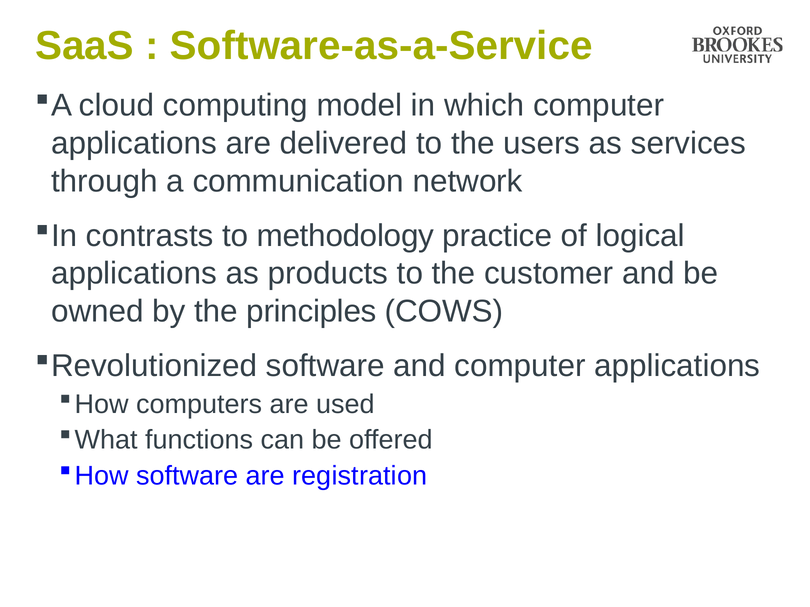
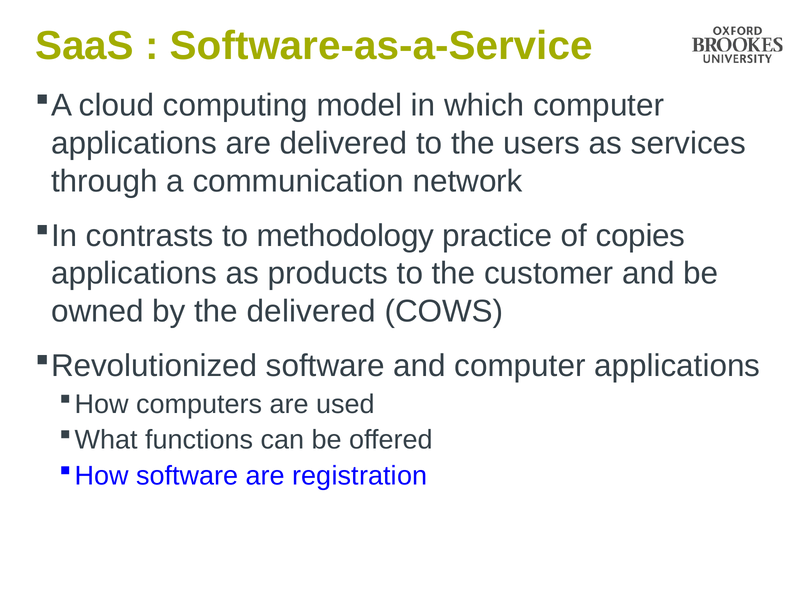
logical: logical -> copies (640, 236)
the principles: principles -> delivered (311, 312)
